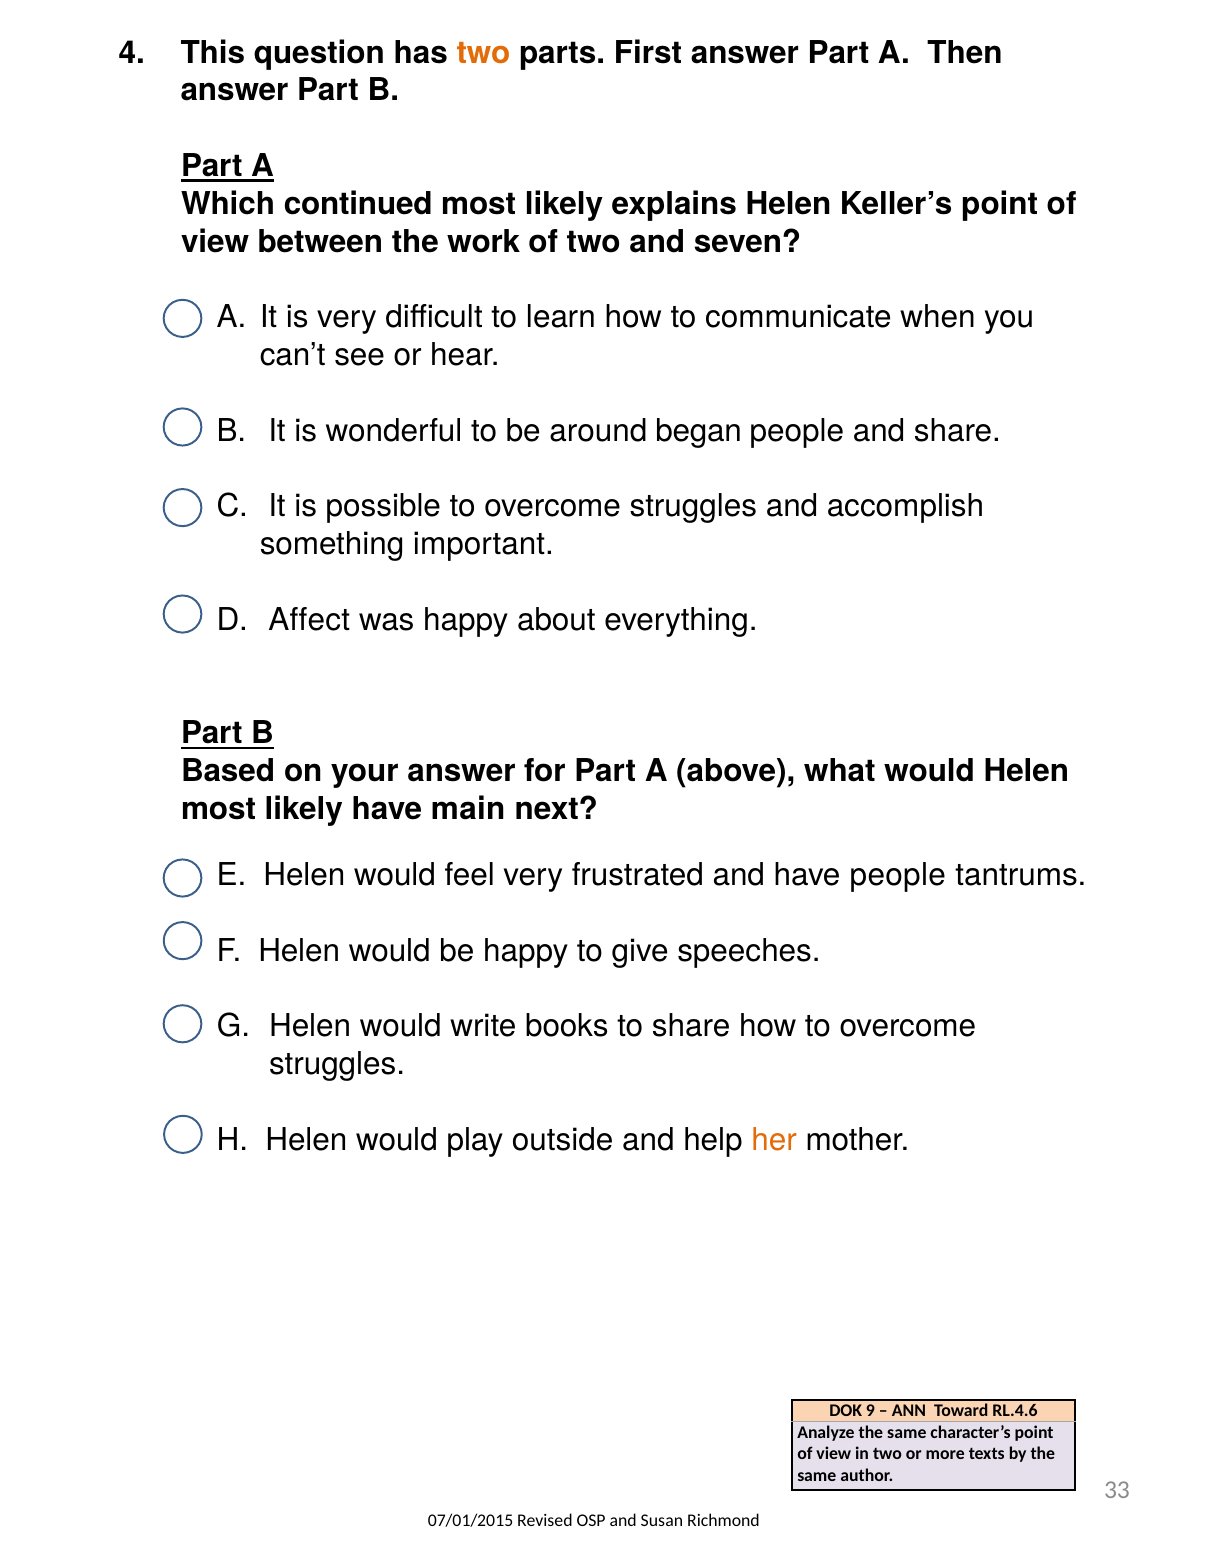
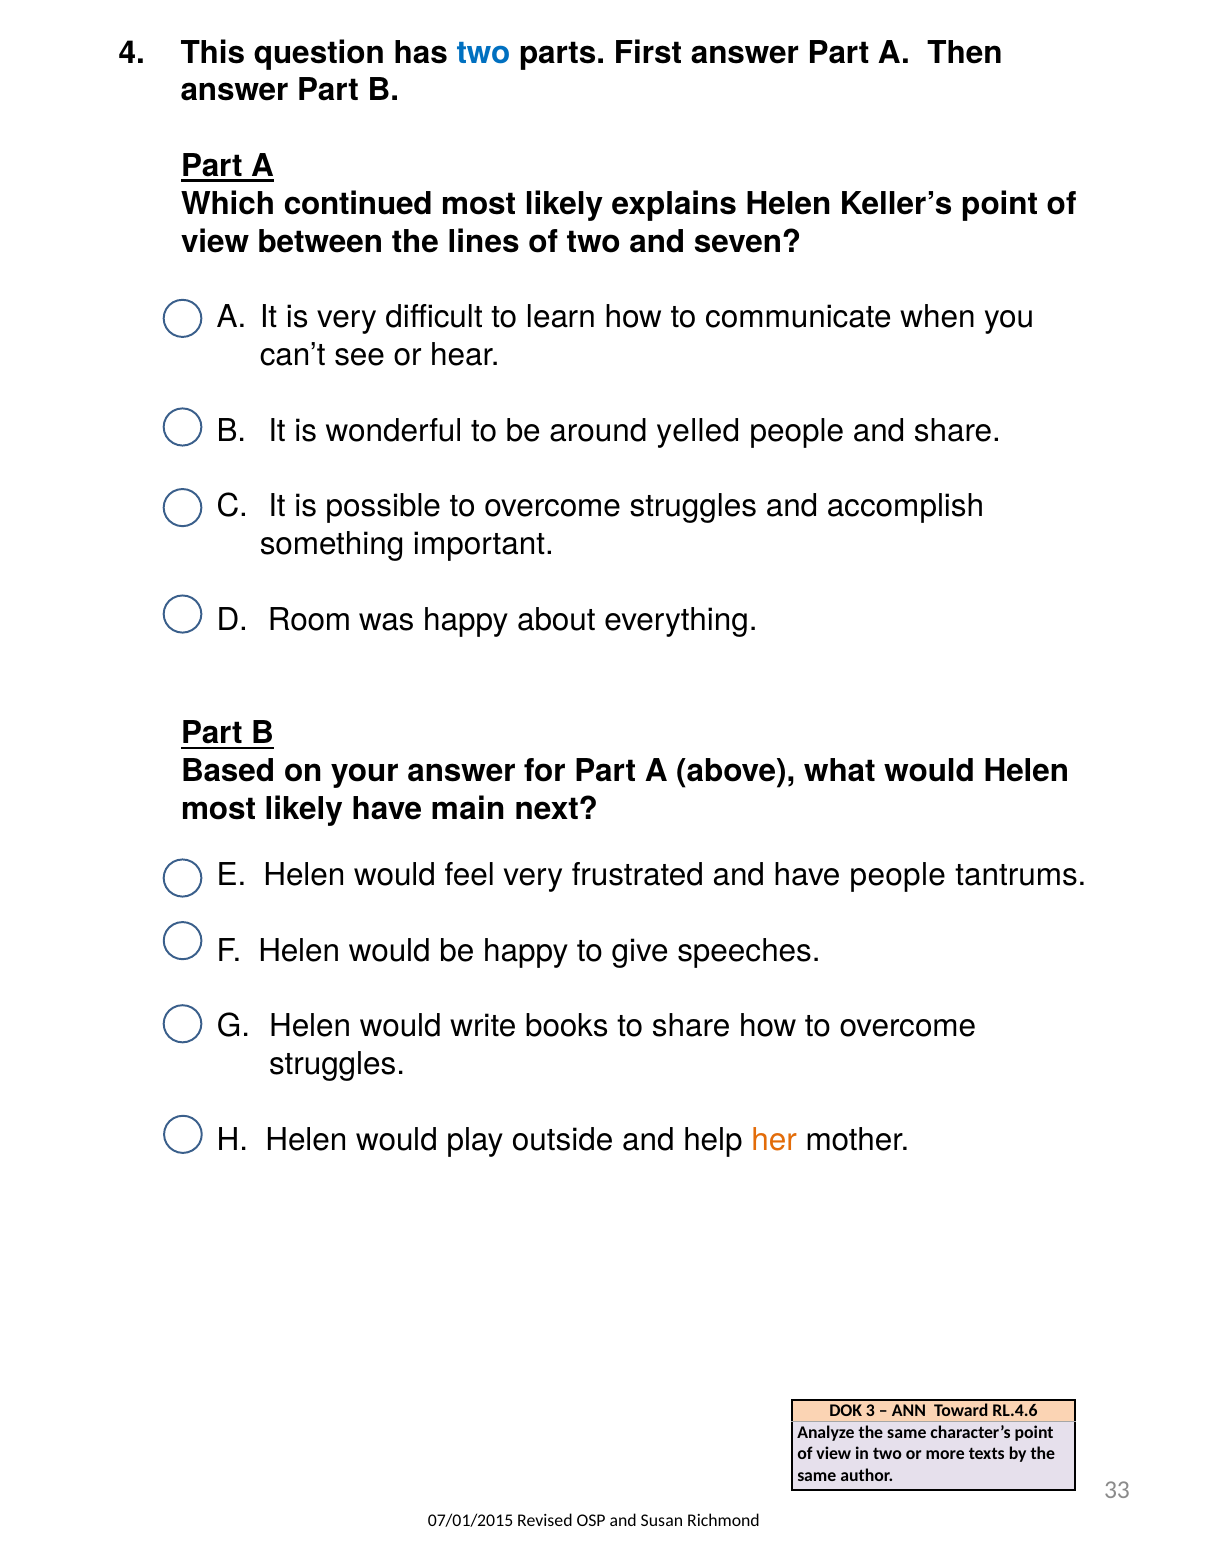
two colour: orange -> blue (483, 53)
work: work -> lines (484, 242)
began: began -> yelled (698, 431)
Affect: Affect -> Room (309, 620)
9: 9 -> 3 (870, 1411)
